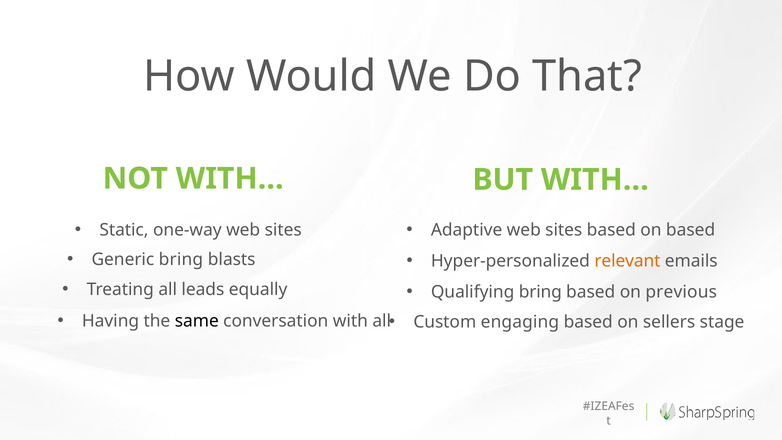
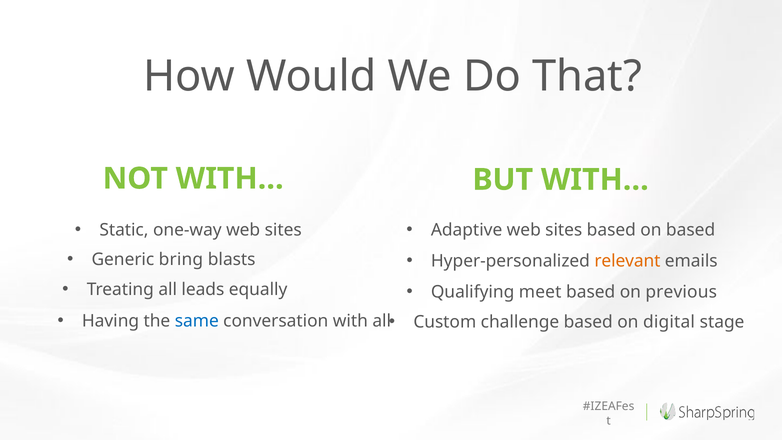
Qualifying bring: bring -> meet (540, 292)
same colour: black -> blue (197, 321)
engaging: engaging -> challenge (520, 322)
sellers: sellers -> digital (669, 322)
